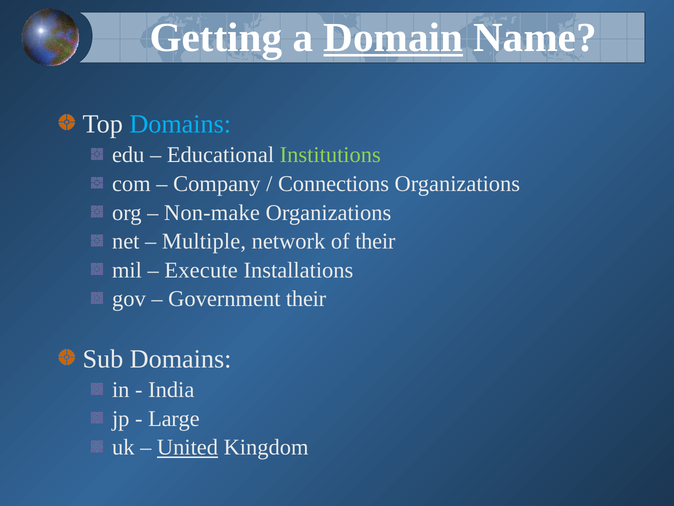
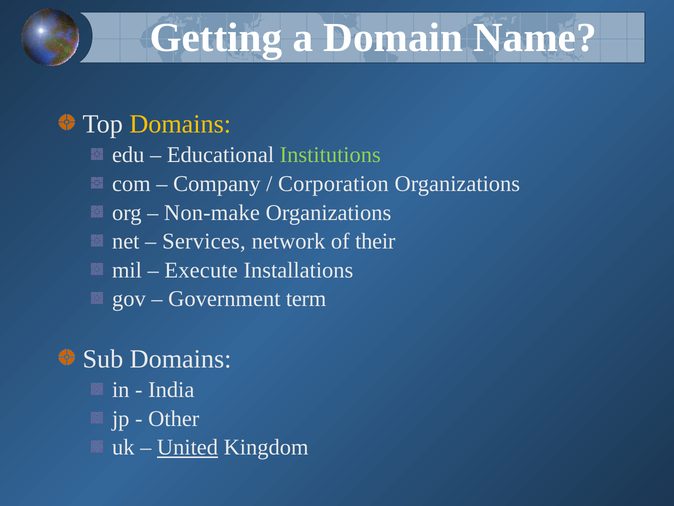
Domain underline: present -> none (393, 38)
Domains colour: light blue -> yellow (180, 124)
Connections: Connections -> Corporation (333, 184)
Multiple: Multiple -> Services (204, 241)
Government their: their -> term (306, 299)
Large: Large -> Other (174, 418)
